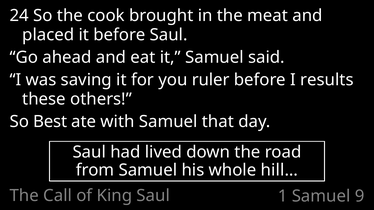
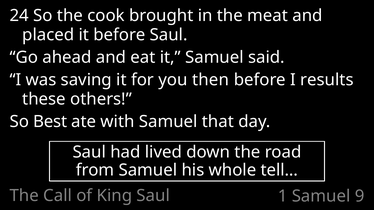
ruler: ruler -> then (211, 80)
hill…: hill… -> tell… (279, 170)
